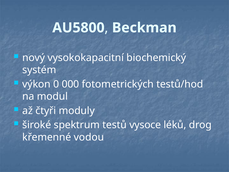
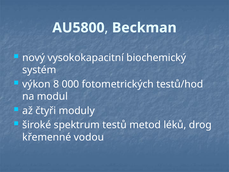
0: 0 -> 8 (56, 84)
vysoce: vysoce -> metod (145, 125)
